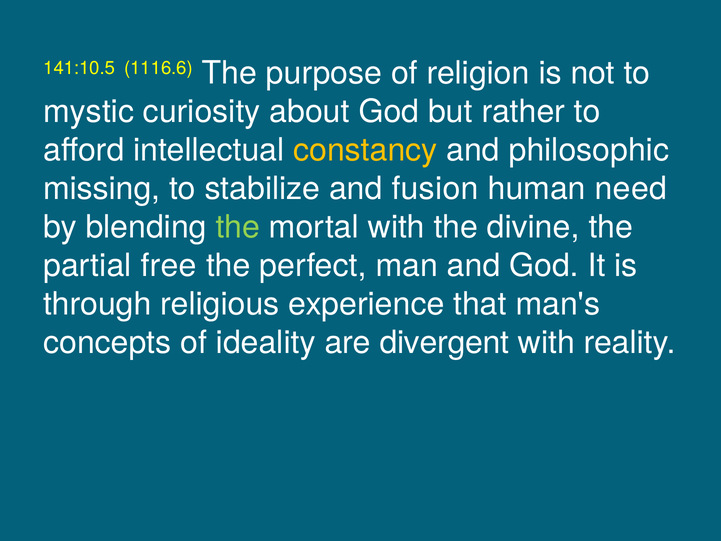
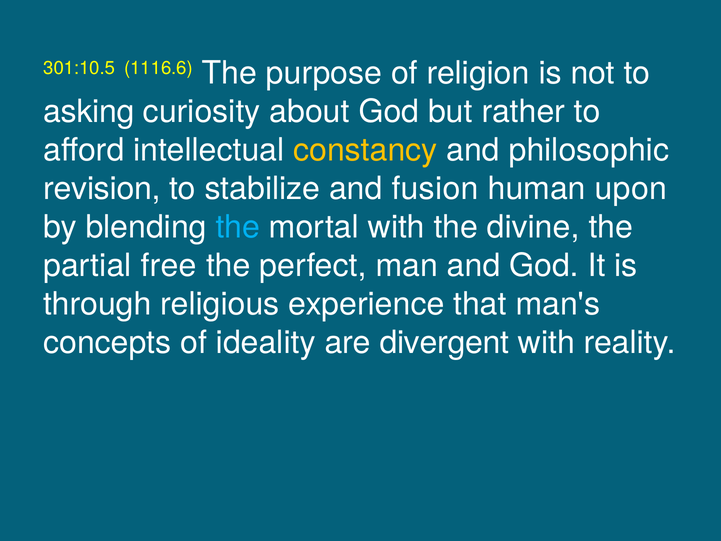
141:10.5: 141:10.5 -> 301:10.5 (79, 68)
mystic: mystic -> asking (89, 112)
missing: missing -> revision (102, 189)
need: need -> upon (631, 189)
the colour: light green -> light blue (238, 227)
